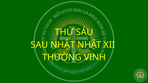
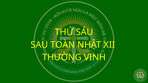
SAU NHẬT: NHẬT -> TOÀN (63, 45)
